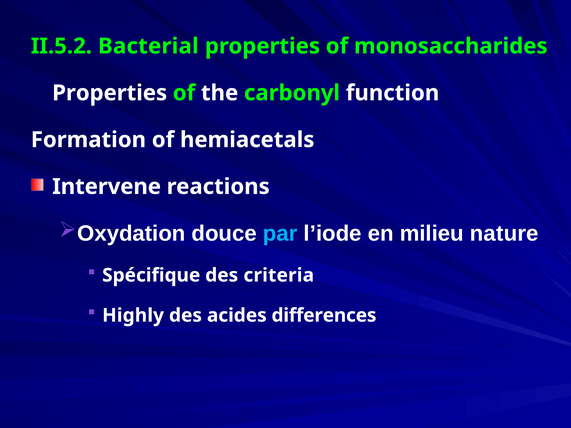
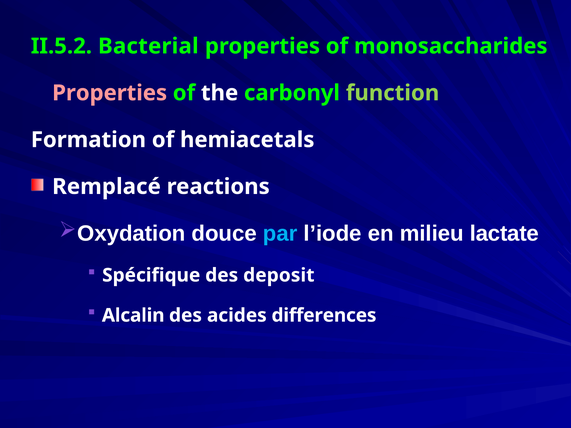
Properties colour: white -> pink (110, 93)
function colour: white -> light green (393, 93)
Intervene: Intervene -> Remplacé (107, 187)
nature: nature -> lactate (504, 234)
criteria: criteria -> deposit (279, 275)
Highly: Highly -> Alcalin (133, 316)
